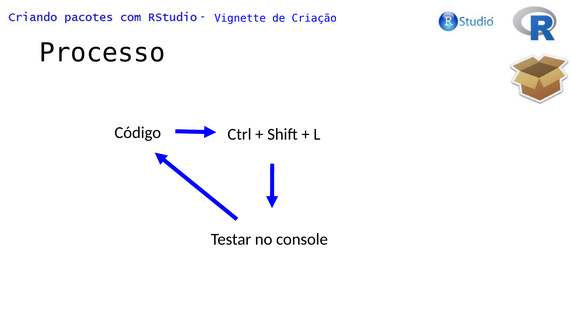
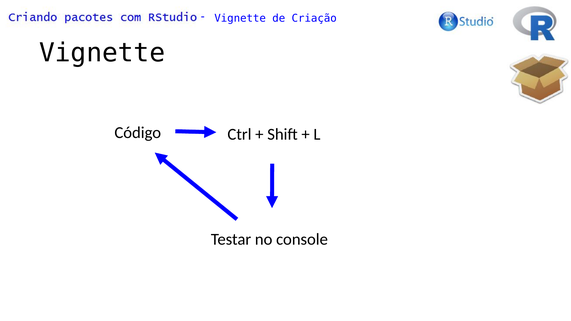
Processo: Processo -> Vignette (102, 53)
